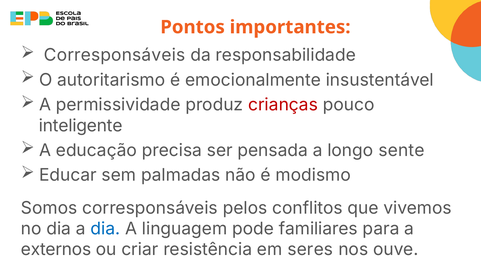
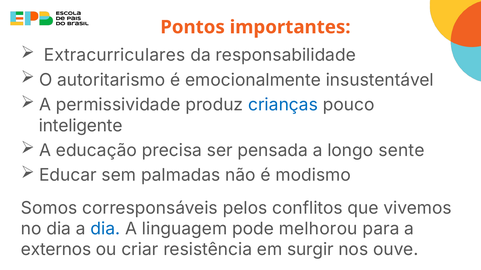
Corresponsáveis: Corresponsáveis -> Extracurriculares (115, 55)
crianças colour: red -> blue (283, 105)
familiares: familiares -> melhorou (318, 229)
seres: seres -> surgir (310, 250)
